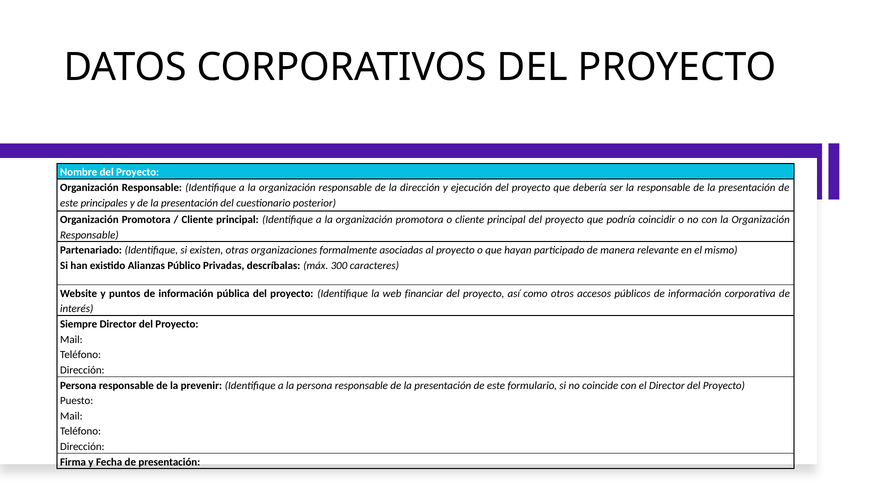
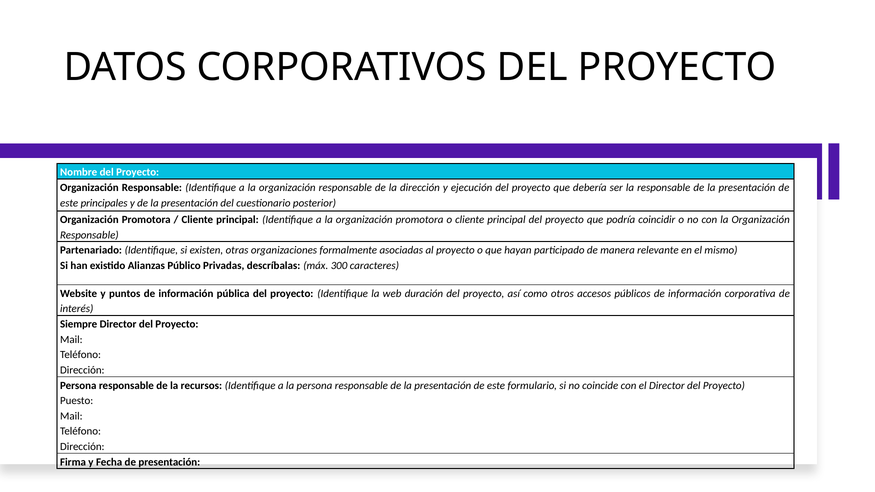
financiar: financiar -> duración (424, 294)
prevenir: prevenir -> recursos (201, 386)
